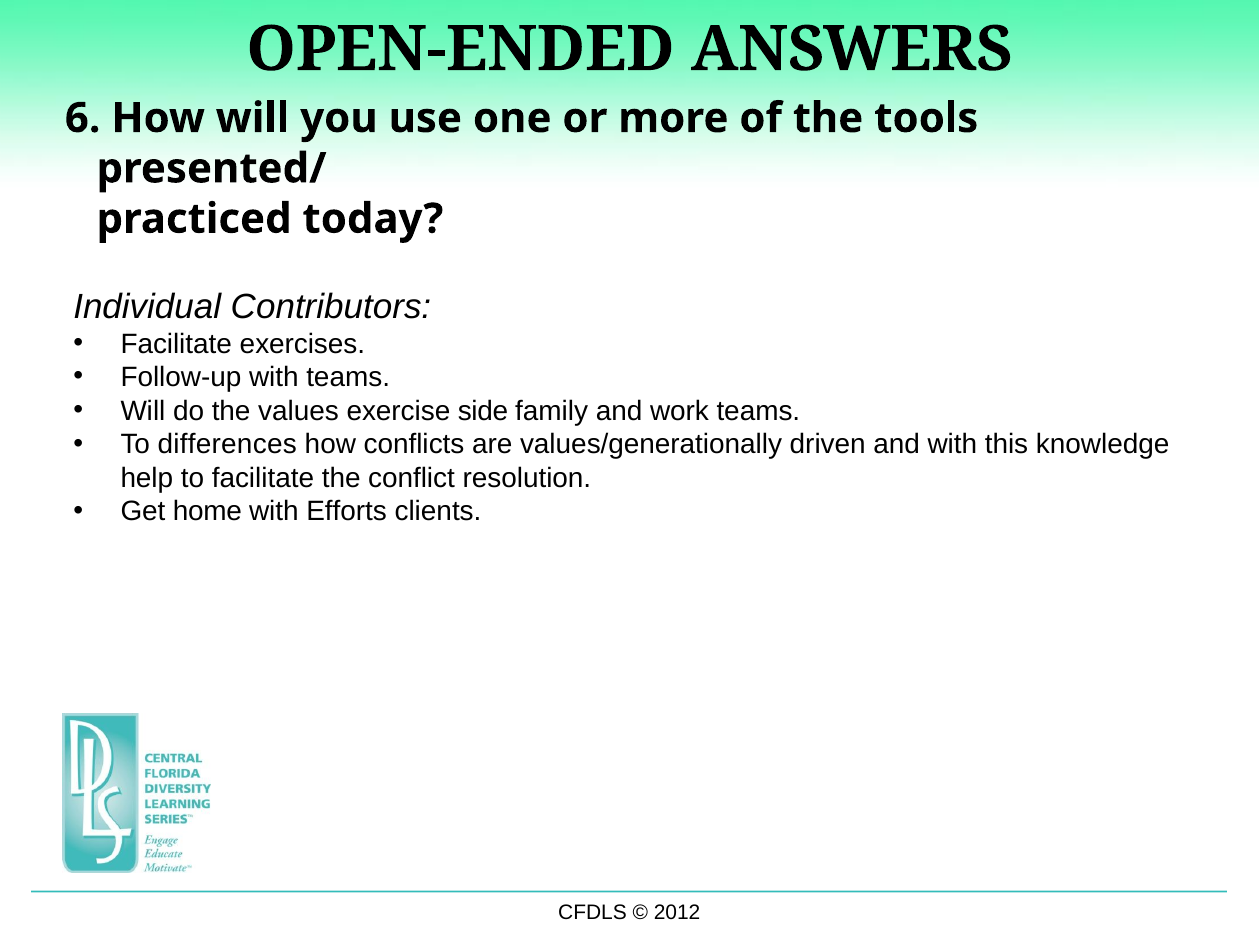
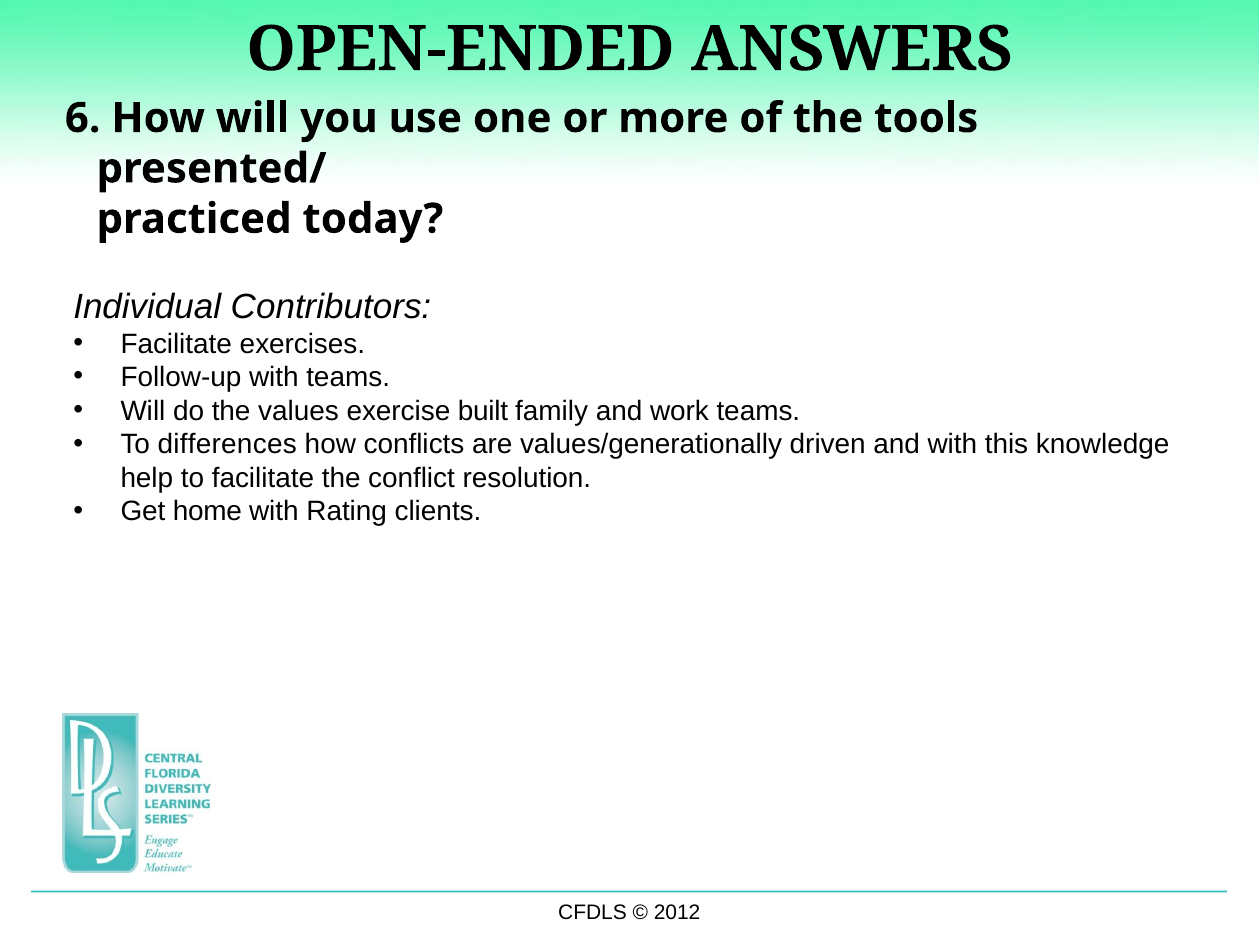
side: side -> built (483, 411)
Efforts: Efforts -> Rating (347, 512)
